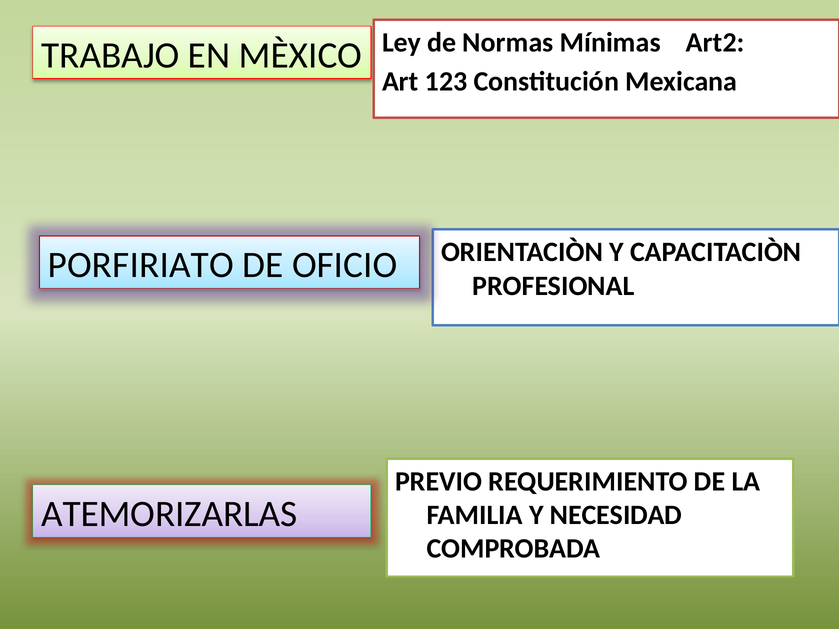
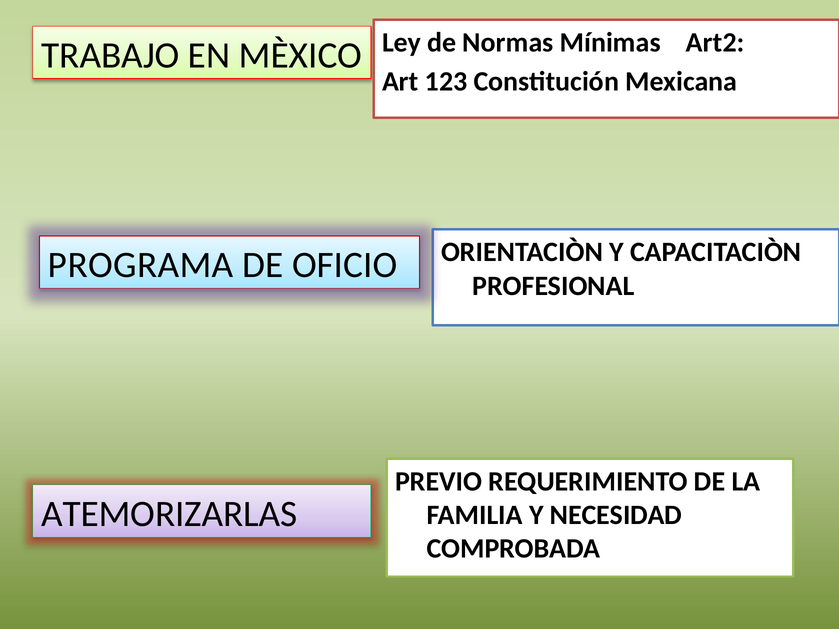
PORFIRIATO: PORFIRIATO -> PROGRAMA (141, 265)
